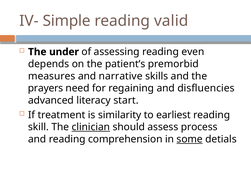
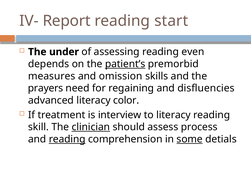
Simple: Simple -> Report (67, 21)
valid: valid -> start (171, 21)
patient’s underline: none -> present (125, 64)
narrative: narrative -> omission (121, 76)
start: start -> color (126, 100)
similarity: similarity -> interview (120, 115)
to earliest: earliest -> literacy (174, 115)
reading underline: none -> present (67, 139)
